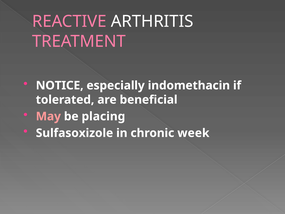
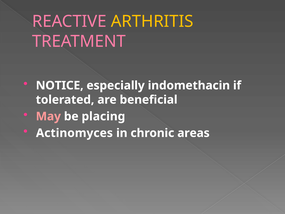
ARTHRITIS colour: white -> yellow (152, 21)
Sulfasoxizole: Sulfasoxizole -> Actinomyces (74, 133)
week: week -> areas (193, 133)
